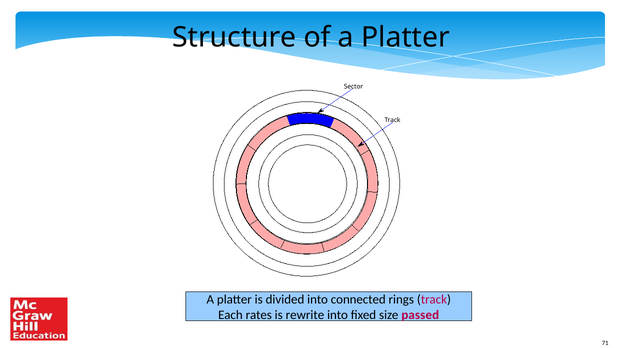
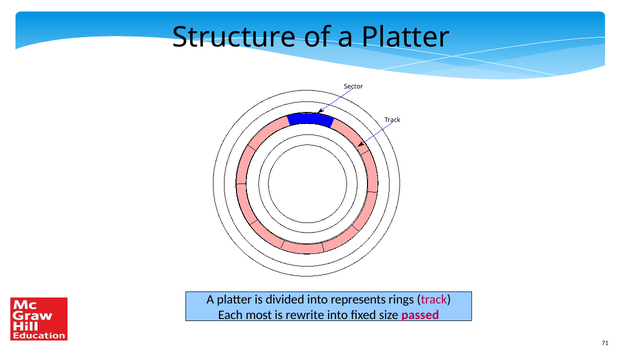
connected: connected -> represents (358, 300)
rates: rates -> most (259, 316)
